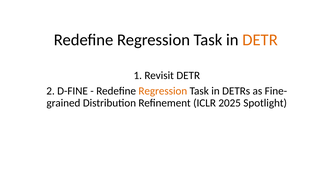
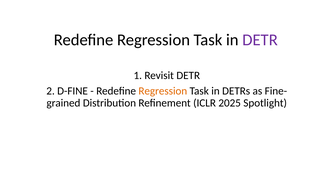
DETR colour: orange -> purple (260, 40)
